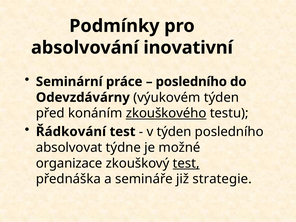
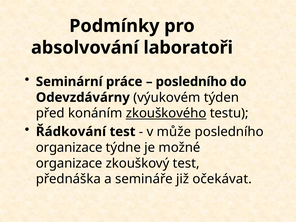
inovativní: inovativní -> laboratoři (188, 48)
v týden: týden -> může (174, 132)
absolvovat: absolvovat -> organizace (69, 147)
test underline: present -> none (186, 163)
strategie: strategie -> očekávat (222, 179)
